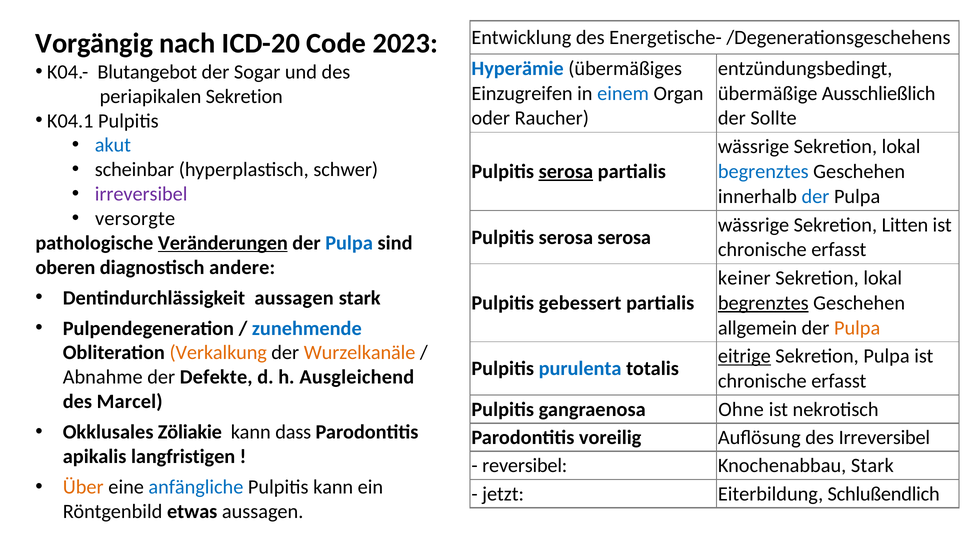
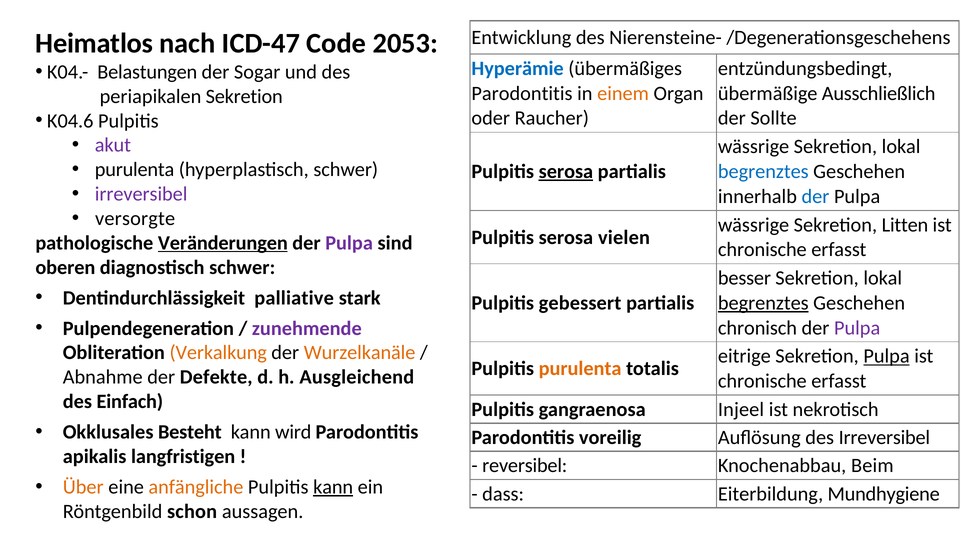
Energetische-: Energetische- -> Nierensteine- (666, 38)
Vorgängig: Vorgängig -> Heimatlos (94, 43)
ICD-20: ICD-20 -> ICD-47 (261, 43)
2023: 2023 -> 2053 (405, 43)
Blutangebot: Blutangebot -> Belastungen (147, 72)
Einzugreifen: Einzugreifen -> Parodontitis (522, 93)
einem colour: blue -> orange (623, 93)
K04.1: K04.1 -> K04.6 (70, 121)
akut colour: blue -> purple (113, 145)
scheinbar: scheinbar -> purulenta (135, 169)
serosa serosa: serosa -> vielen (624, 237)
Pulpa colour: blue -> purple (349, 243)
diagnostisch andere: andere -> schwer (242, 267)
keiner: keiner -> besser (744, 278)
Dentindurchlässigkeit aussagen: aussagen -> palliative (294, 298)
zunehmende colour: blue -> purple (307, 328)
allgemein: allgemein -> chronisch (757, 328)
Pulpa colour: orange -> purple (857, 328)
eitrige underline: present -> none (744, 356)
Pulpa underline: none -> present (887, 356)
purulenta colour: blue -> orange (580, 368)
Marcel: Marcel -> Einfach (130, 401)
Ohne: Ohne -> Injeel (741, 409)
Zöliakie: Zöliakie -> Besteht (190, 432)
dass: dass -> wird (293, 432)
Knochenabbau Stark: Stark -> Beim (872, 465)
anfängliche colour: blue -> orange (196, 487)
kann underline: none -> present (333, 487)
jetzt: jetzt -> dass (503, 493)
Schlußendlich: Schlußendlich -> Mundhygiene (884, 493)
etwas: etwas -> schon (192, 511)
